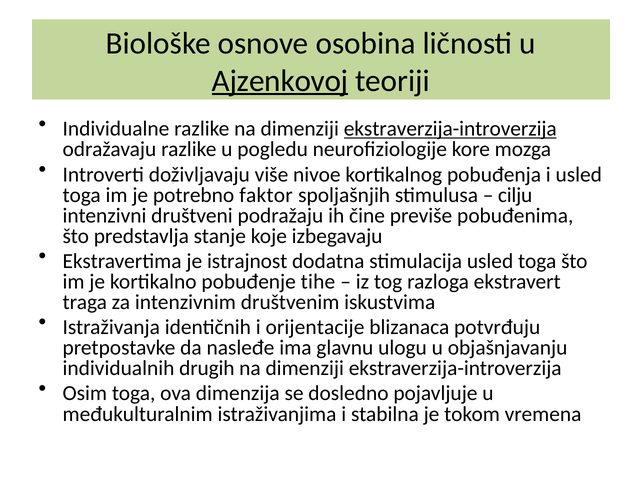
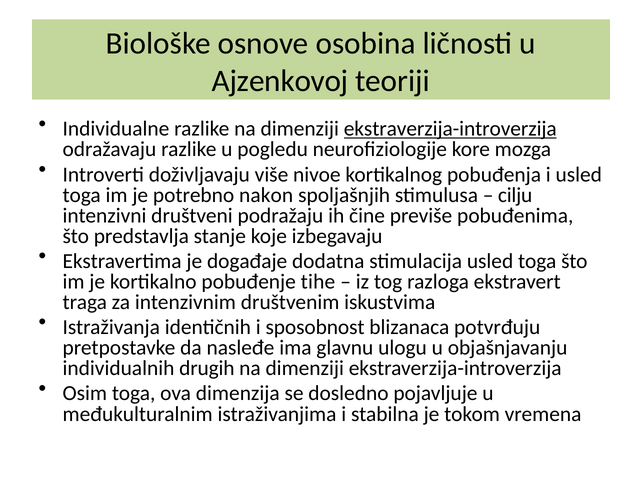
Ajzenkovoj underline: present -> none (280, 81)
faktor: faktor -> nakon (266, 195)
istrajnost: istrajnost -> događaje (247, 261)
orijentacije: orijentacije -> sposobnost (315, 328)
